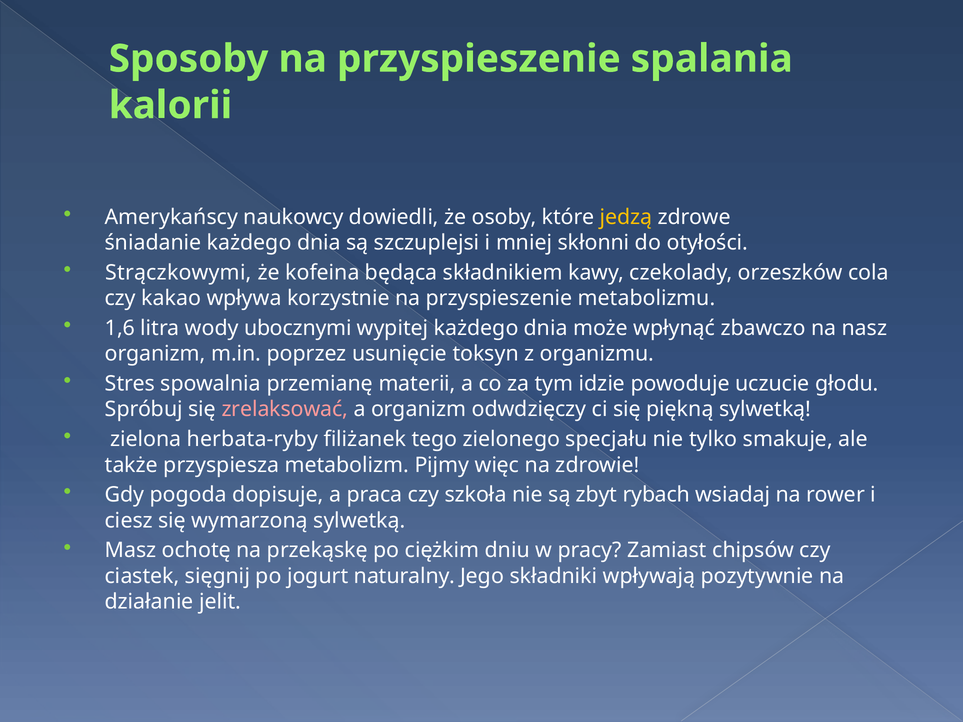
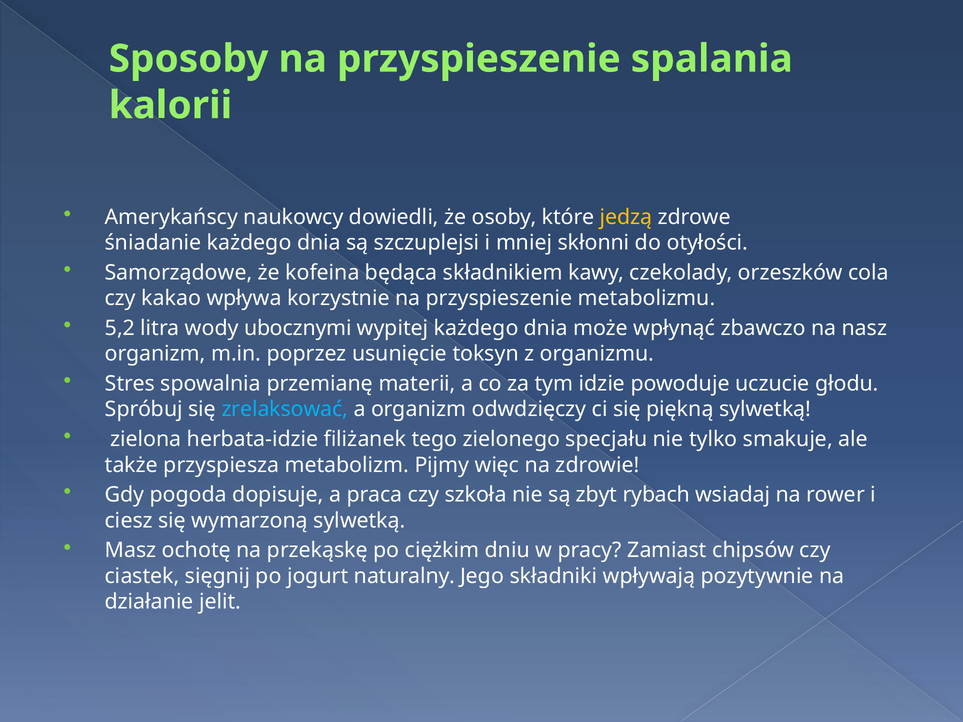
Strączkowymi: Strączkowymi -> Samorządowe (179, 273)
1,6: 1,6 -> 5,2 (120, 328)
zrelaksować colour: pink -> light blue (285, 410)
herbata-ryby: herbata-ryby -> herbata-idzie (253, 439)
